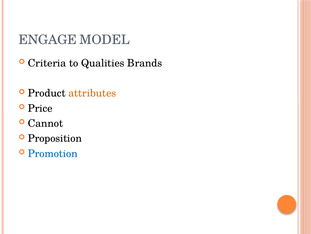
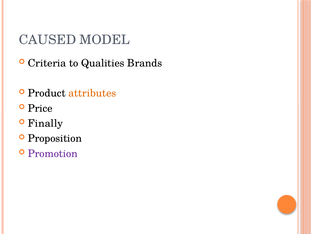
ENGAGE: ENGAGE -> CAUSED (48, 40)
Cannot: Cannot -> Finally (45, 123)
Promotion colour: blue -> purple (53, 153)
